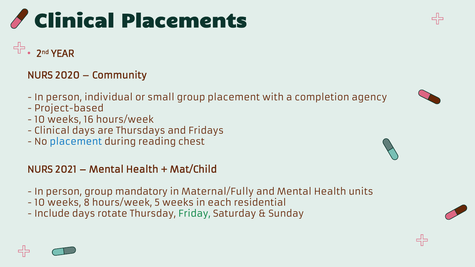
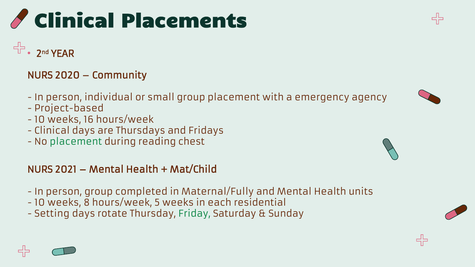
completion: completion -> emergency (322, 98)
placement colour: blue -> green (76, 142)
mandatory: mandatory -> completed (141, 192)
Include: Include -> Setting (52, 214)
